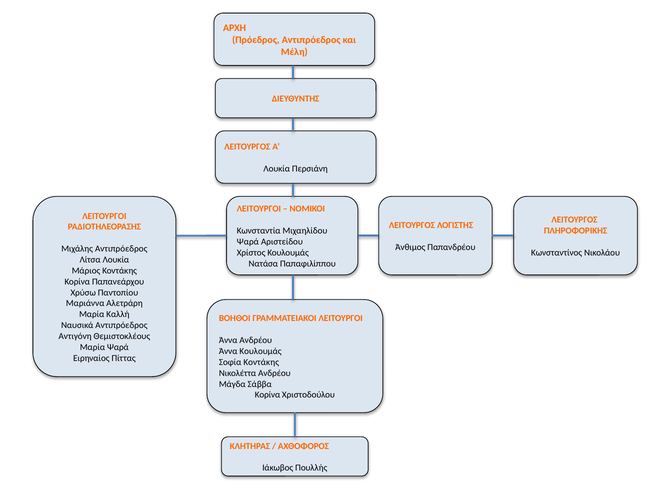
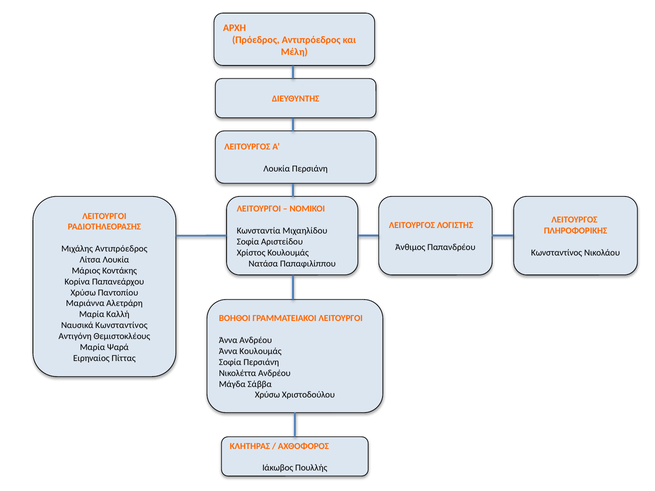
Ψαρά: Ψαρά -> Σοφία (248, 242)
Ναυσικά Αντιπρόεδρος: Αντιπρόεδρος -> Κωνσταντίνος (121, 326)
Σοφία Κοντάκης: Κοντάκης -> Περσιάνη (261, 362)
Κορίνα: Κορίνα -> Χρύσω (267, 395)
